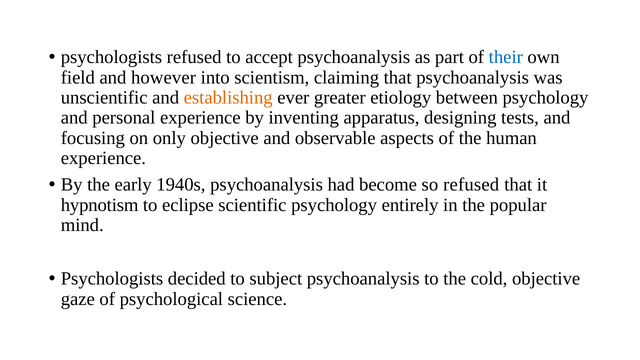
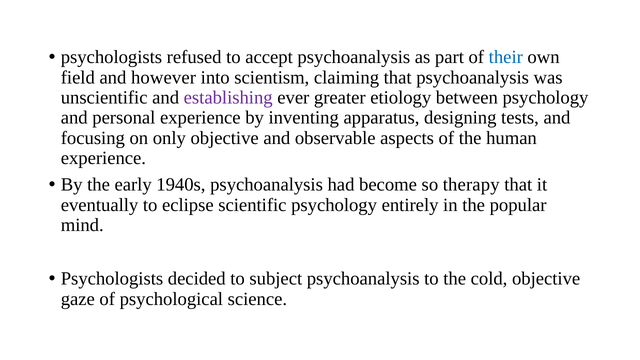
establishing colour: orange -> purple (228, 98)
so refused: refused -> therapy (471, 185)
hypnotism: hypnotism -> eventually (100, 205)
